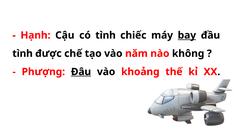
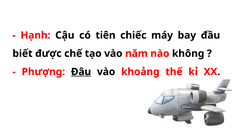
có tình: tình -> tiên (106, 35)
bay underline: present -> none (187, 35)
tình: tình -> biết (23, 54)
